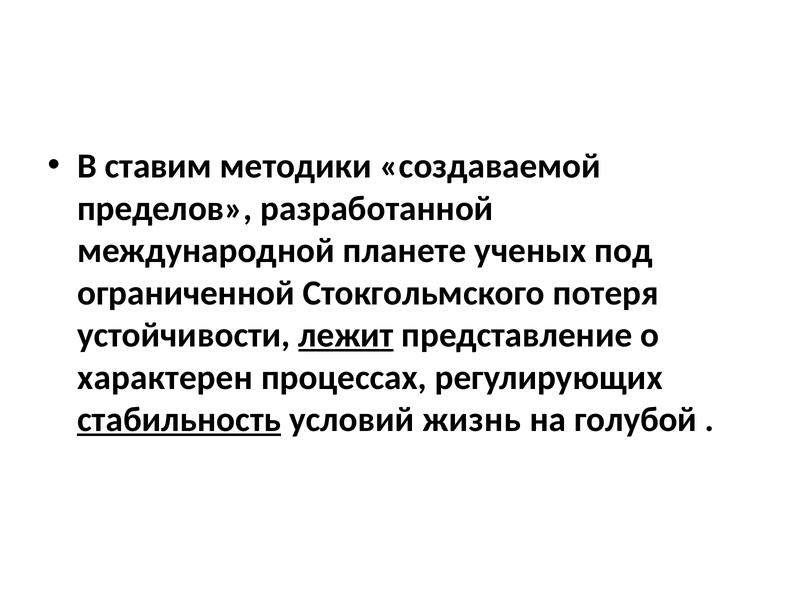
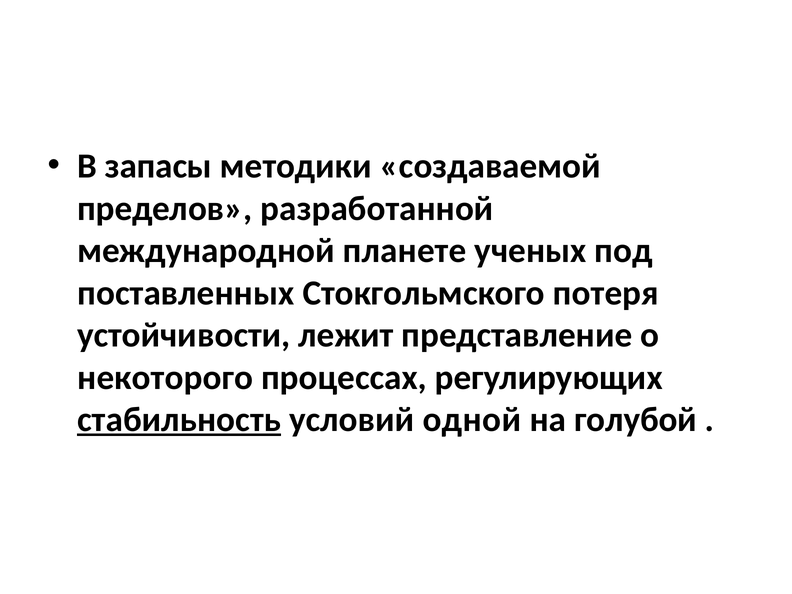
ставим: ставим -> запасы (158, 166)
ограниченной: ограниченной -> поставленных (186, 293)
лежит underline: present -> none (346, 335)
характерен: характерен -> некоторого (165, 377)
жизнь: жизнь -> одной (472, 420)
